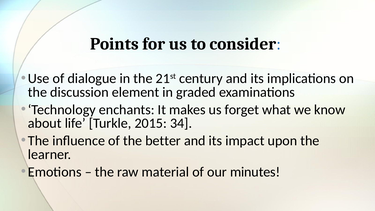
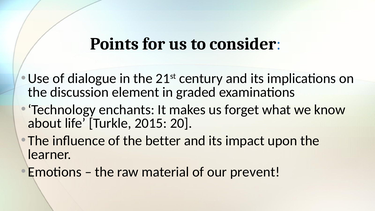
34: 34 -> 20 (181, 123)
minutes: minutes -> prevent (255, 172)
